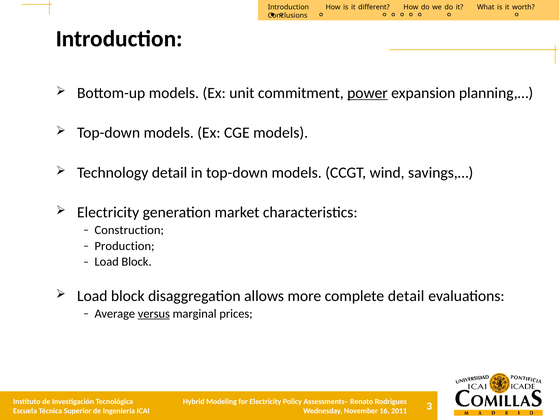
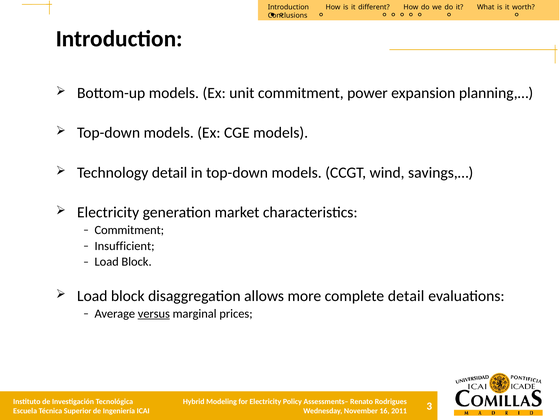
power underline: present -> none (367, 93)
Construction: Construction -> Commitment (129, 230)
Production: Production -> Insufficient (125, 246)
